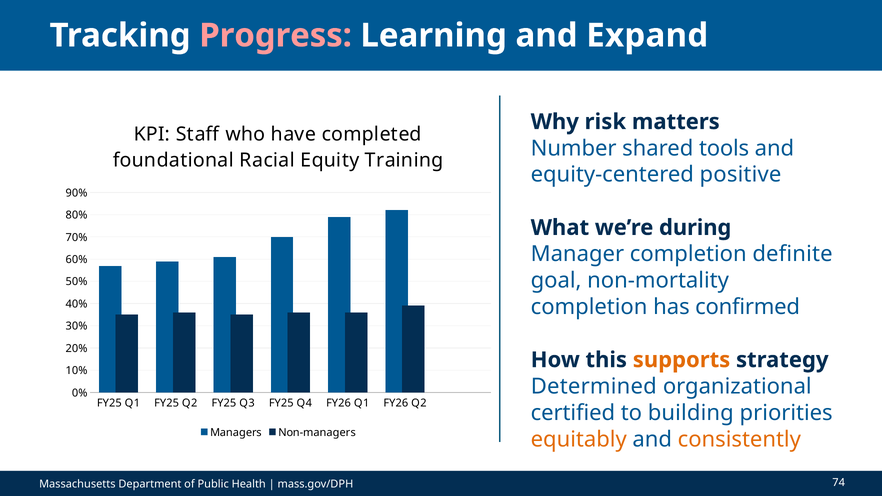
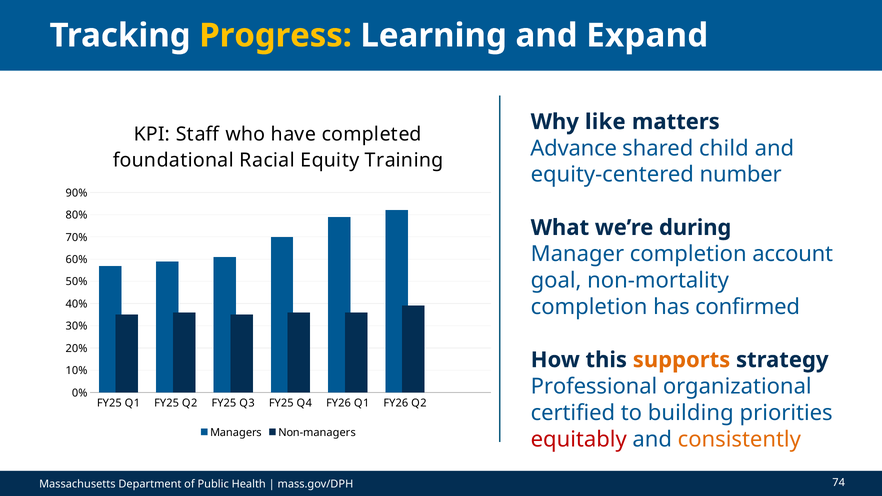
Progress colour: pink -> yellow (276, 35)
risk: risk -> like (605, 122)
Number: Number -> Advance (574, 148)
tools: tools -> child (724, 148)
positive: positive -> number (741, 175)
definite: definite -> account (793, 254)
Determined: Determined -> Professional (594, 386)
equitably colour: orange -> red (579, 439)
